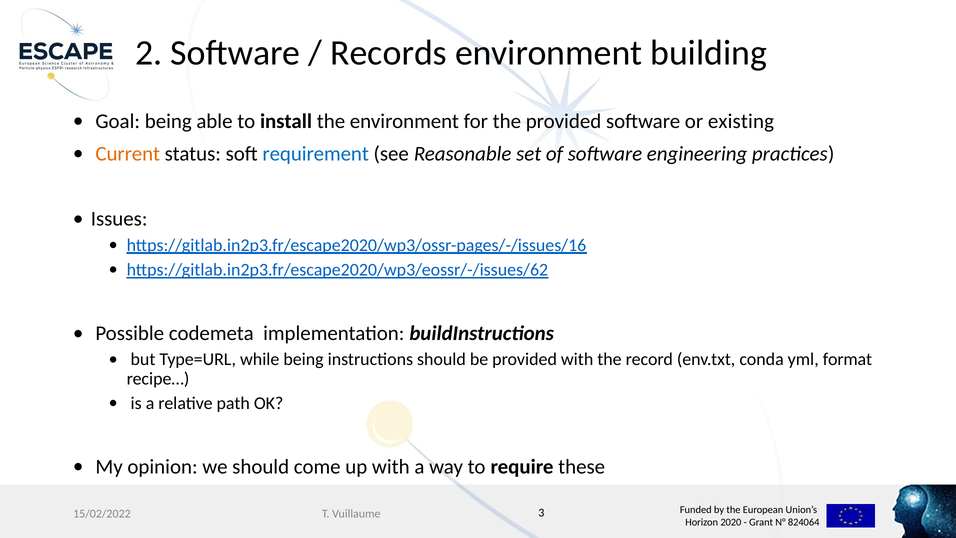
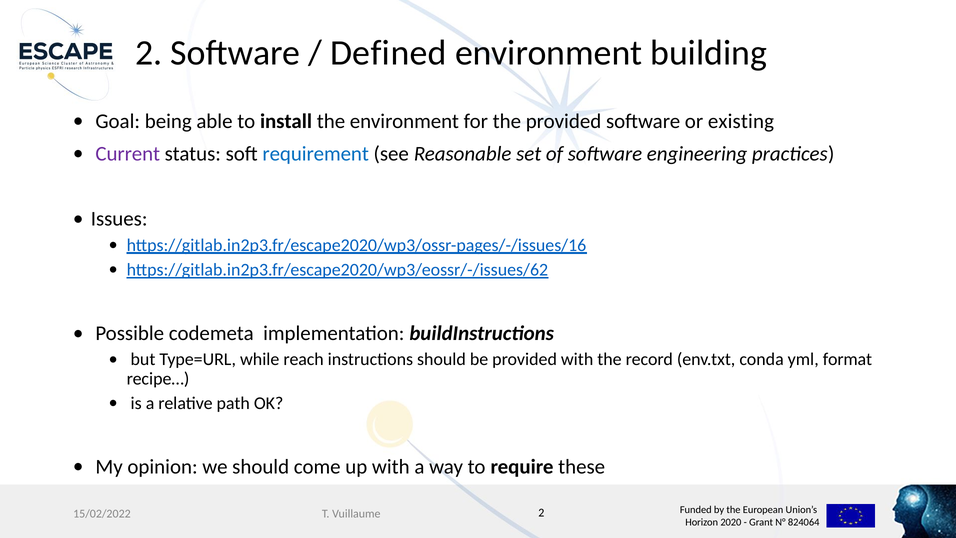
Records: Records -> Defined (388, 53)
Current colour: orange -> purple (128, 154)
while being: being -> reach (304, 359)
Vuillaume 3: 3 -> 2 (541, 513)
